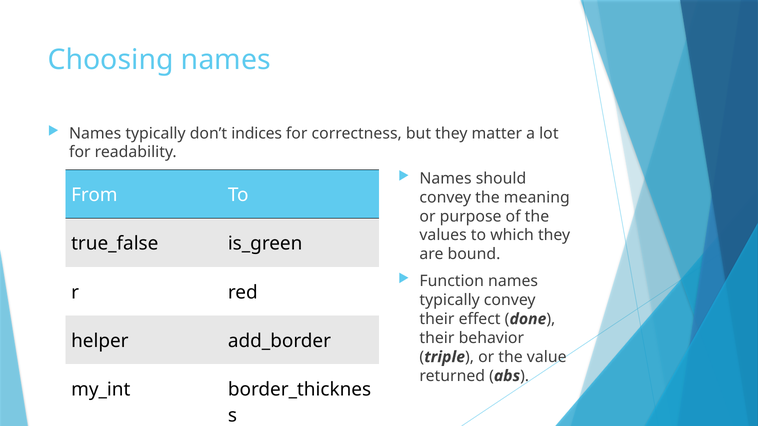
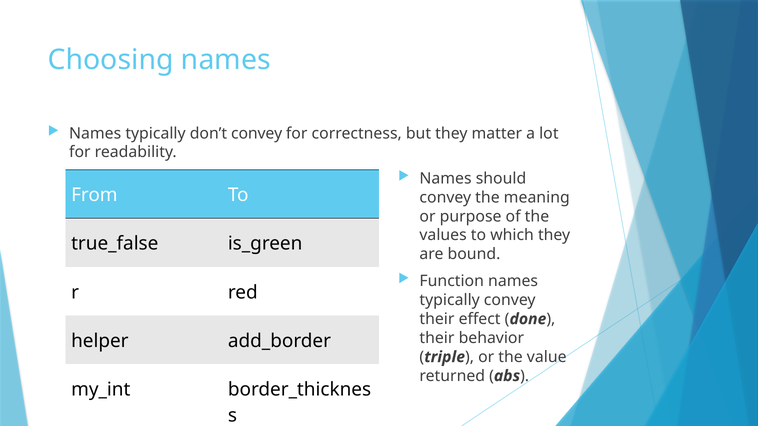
don’t indices: indices -> convey (257, 133)
